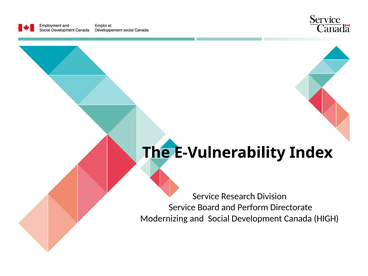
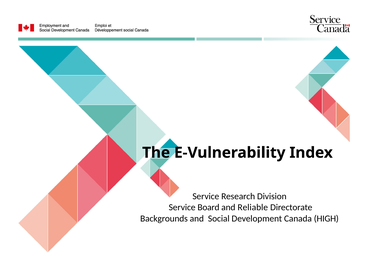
Perform: Perform -> Reliable (253, 207)
Modernizing: Modernizing -> Backgrounds (164, 218)
